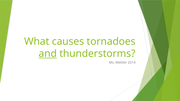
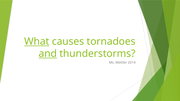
What underline: none -> present (37, 42)
